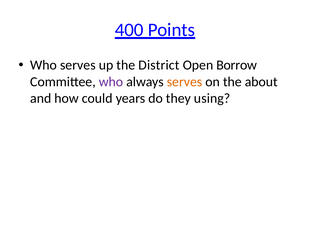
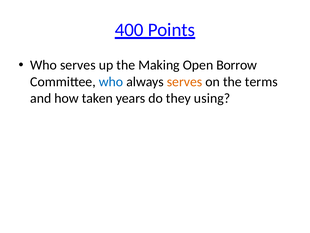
District: District -> Making (159, 65)
who colour: purple -> blue (111, 82)
about: about -> terms (261, 82)
could: could -> taken (97, 98)
